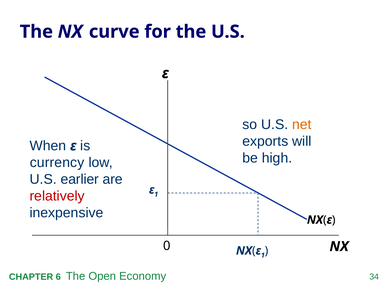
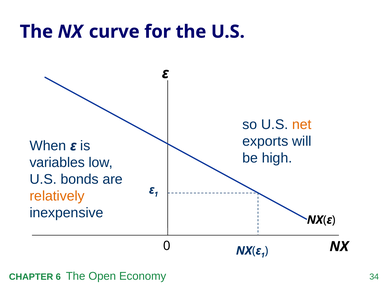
currency: currency -> variables (57, 163)
earlier: earlier -> bonds (80, 179)
relatively colour: red -> orange (57, 196)
